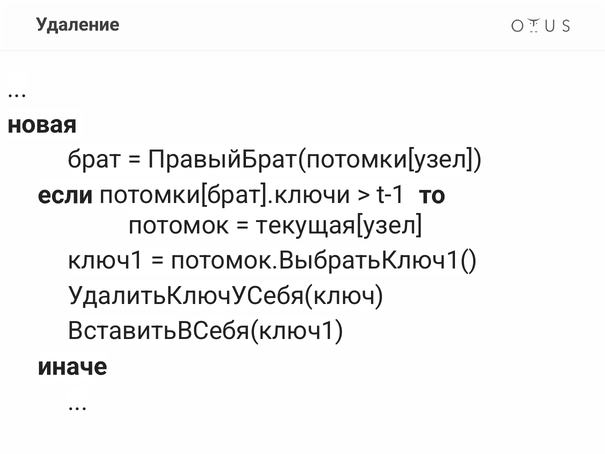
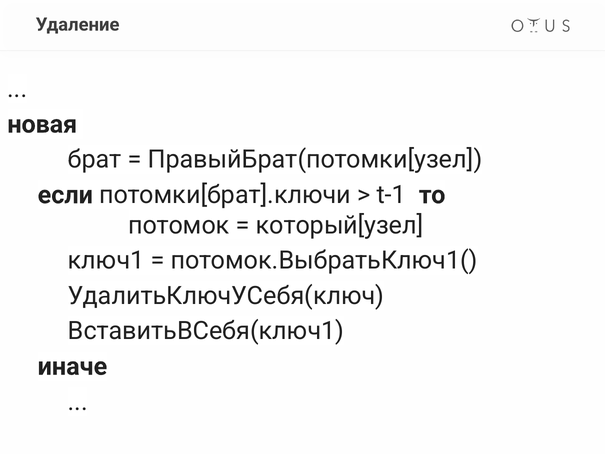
текущая[узел: текущая[узел -> который[узел (340, 225)
